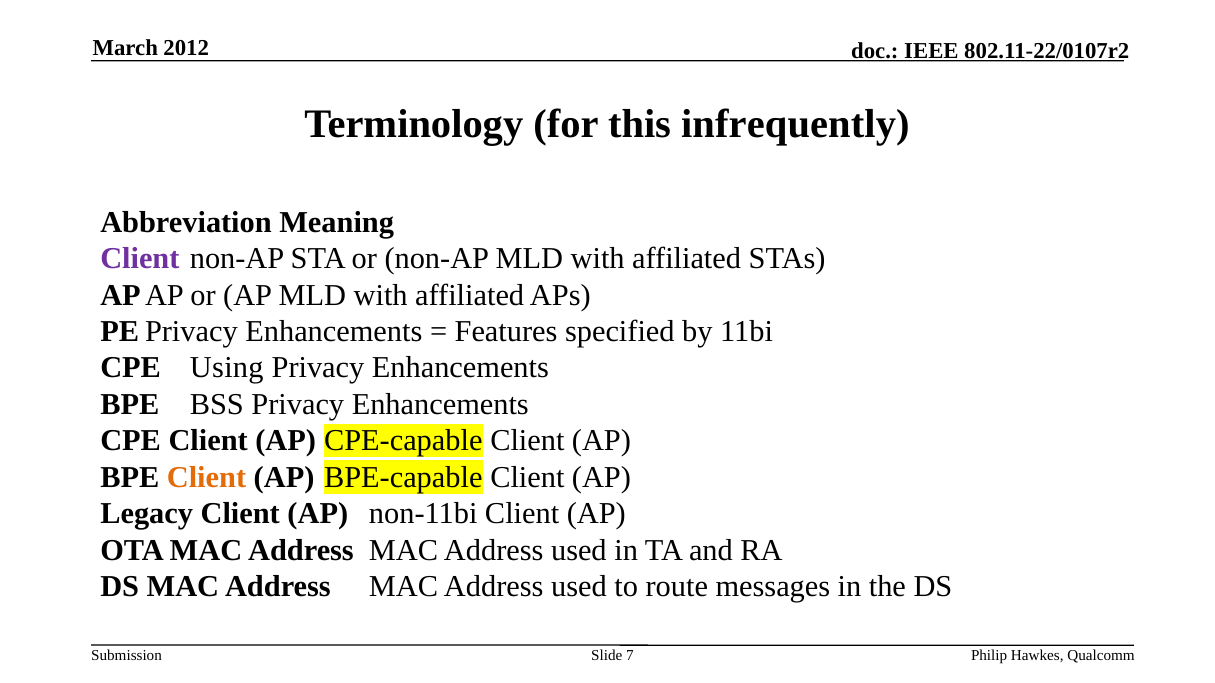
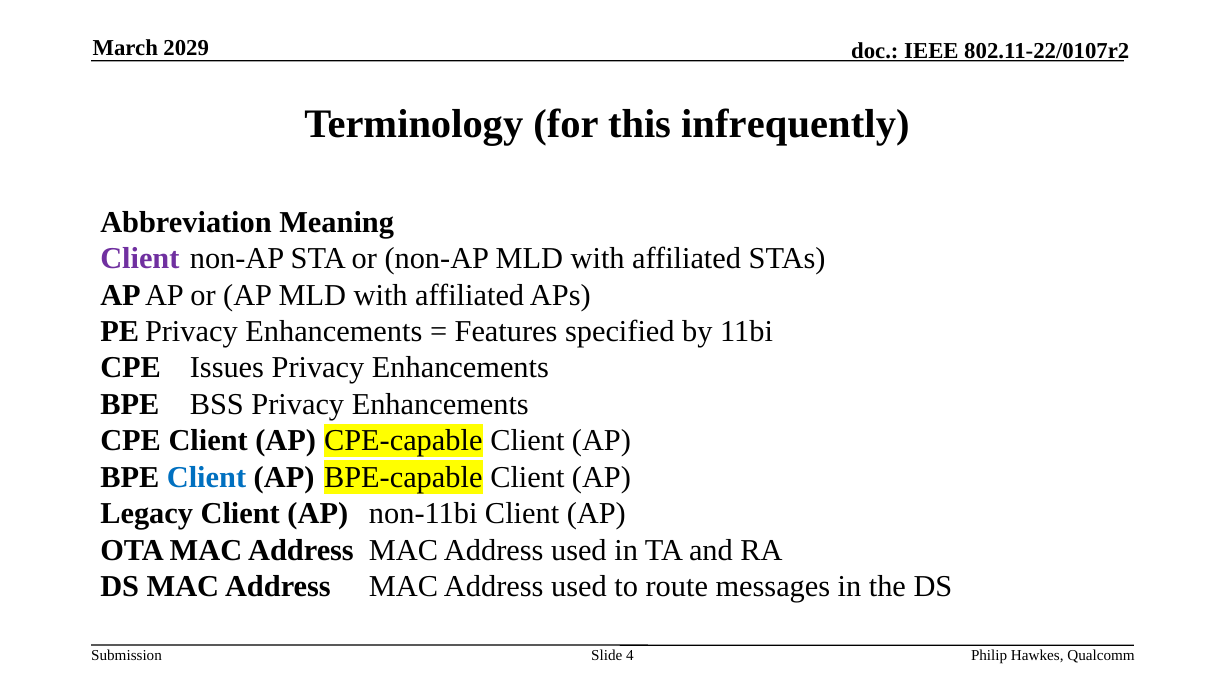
2012: 2012 -> 2029 (186, 48)
Using: Using -> Issues (227, 368)
Client colour: orange -> blue (206, 478)
7: 7 -> 4 (630, 655)
